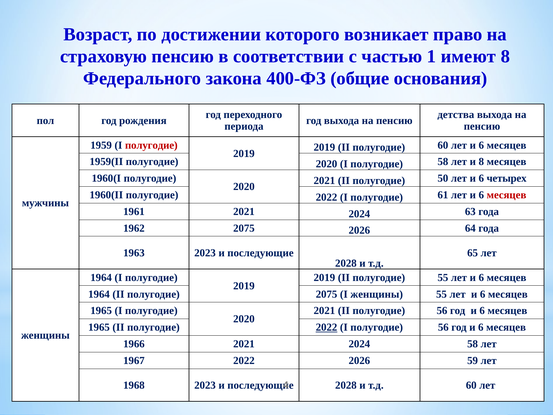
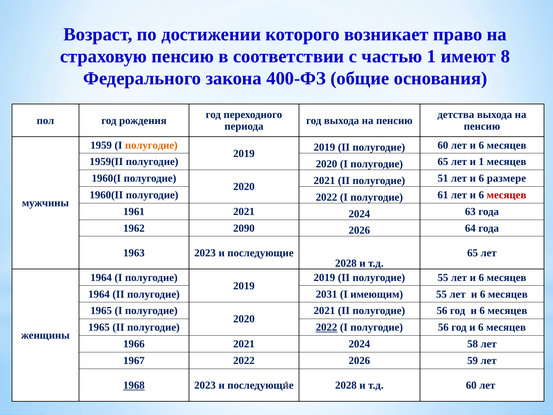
полугодие colour: red -> orange (151, 145)
полугодие 58: 58 -> 65 (443, 162)
и 8: 8 -> 1 (481, 162)
50: 50 -> 51 (443, 178)
четырех: четырех -> размере (506, 178)
1962 2075: 2075 -> 2090 (244, 228)
полугодие 2075: 2075 -> 2031 (327, 294)
I женщины: женщины -> имеющим (377, 294)
1968 underline: none -> present (134, 385)
